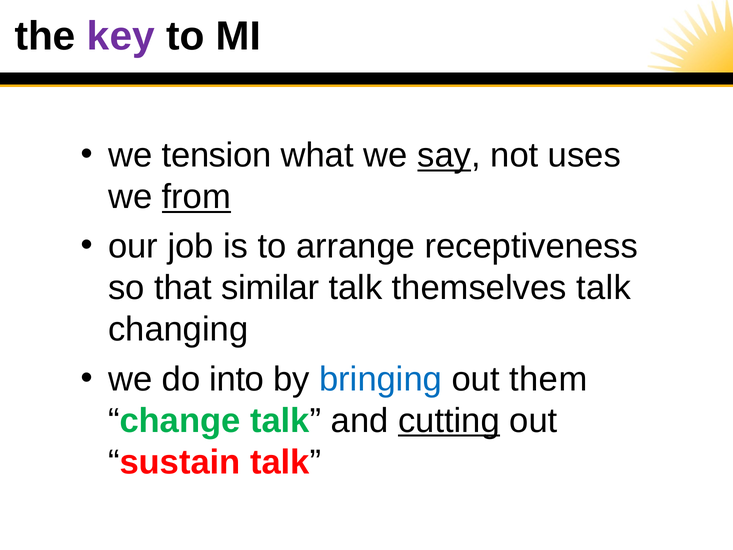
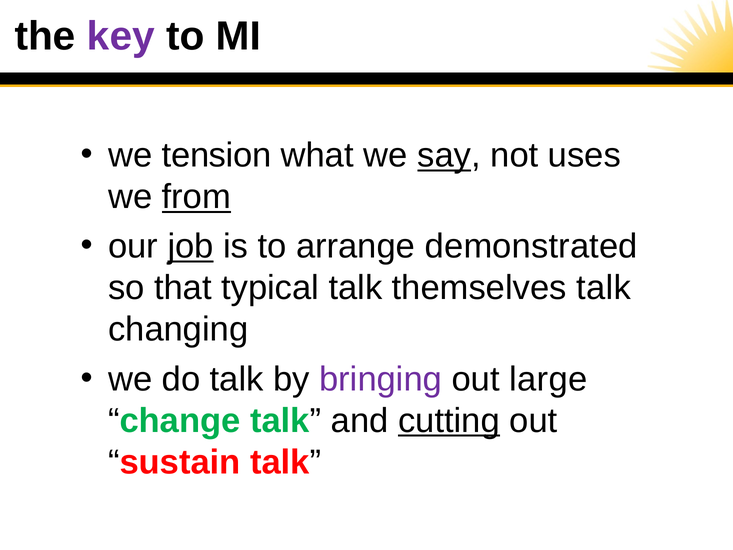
job underline: none -> present (191, 246)
receptiveness: receptiveness -> demonstrated (531, 246)
similar: similar -> typical (270, 288)
do into: into -> talk (237, 379)
bringing colour: blue -> purple (381, 379)
them: them -> large (548, 379)
